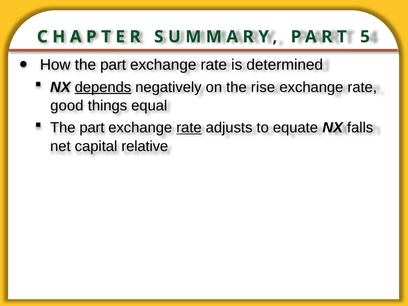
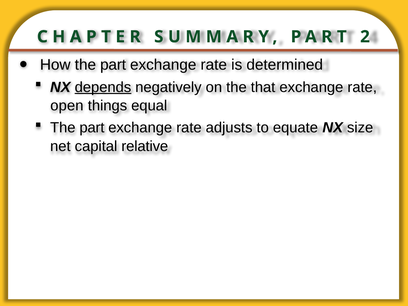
5: 5 -> 2 (365, 37)
rise: rise -> that (263, 87)
good: good -> open (67, 106)
rate underline: present -> none (189, 128)
falls: falls -> size (360, 128)
